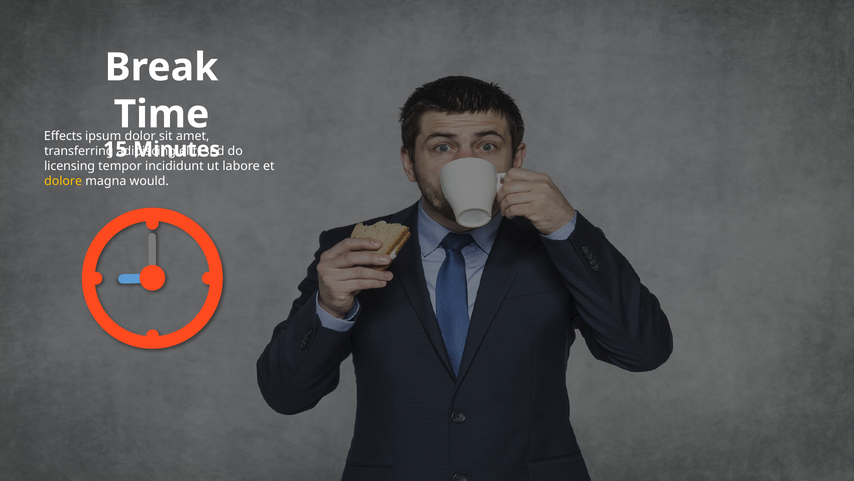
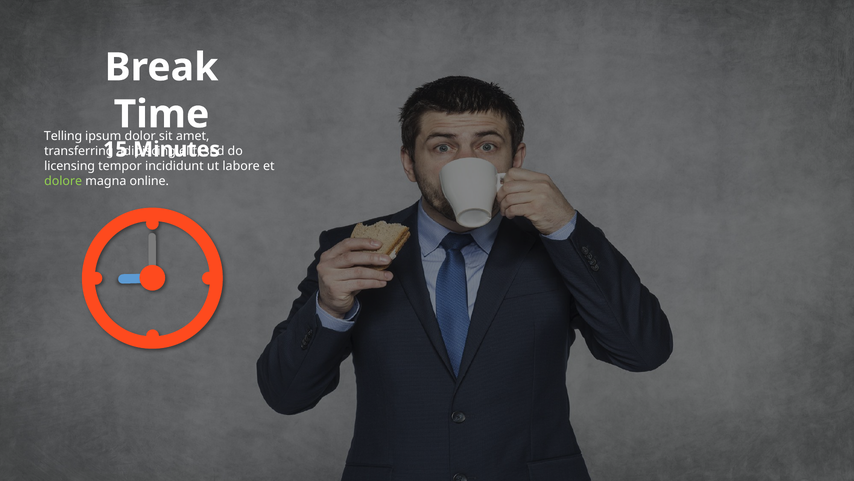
Effects: Effects -> Telling (63, 136)
dolore colour: yellow -> light green (63, 181)
would: would -> online (149, 181)
